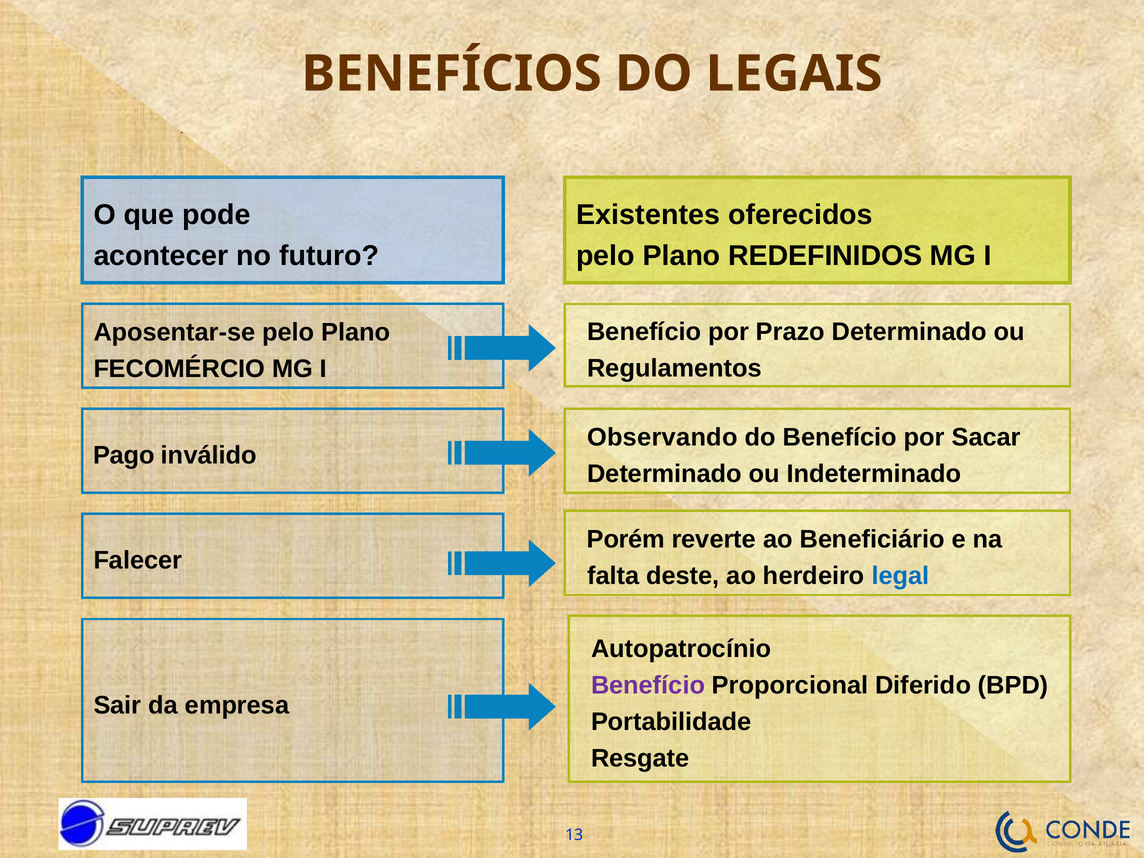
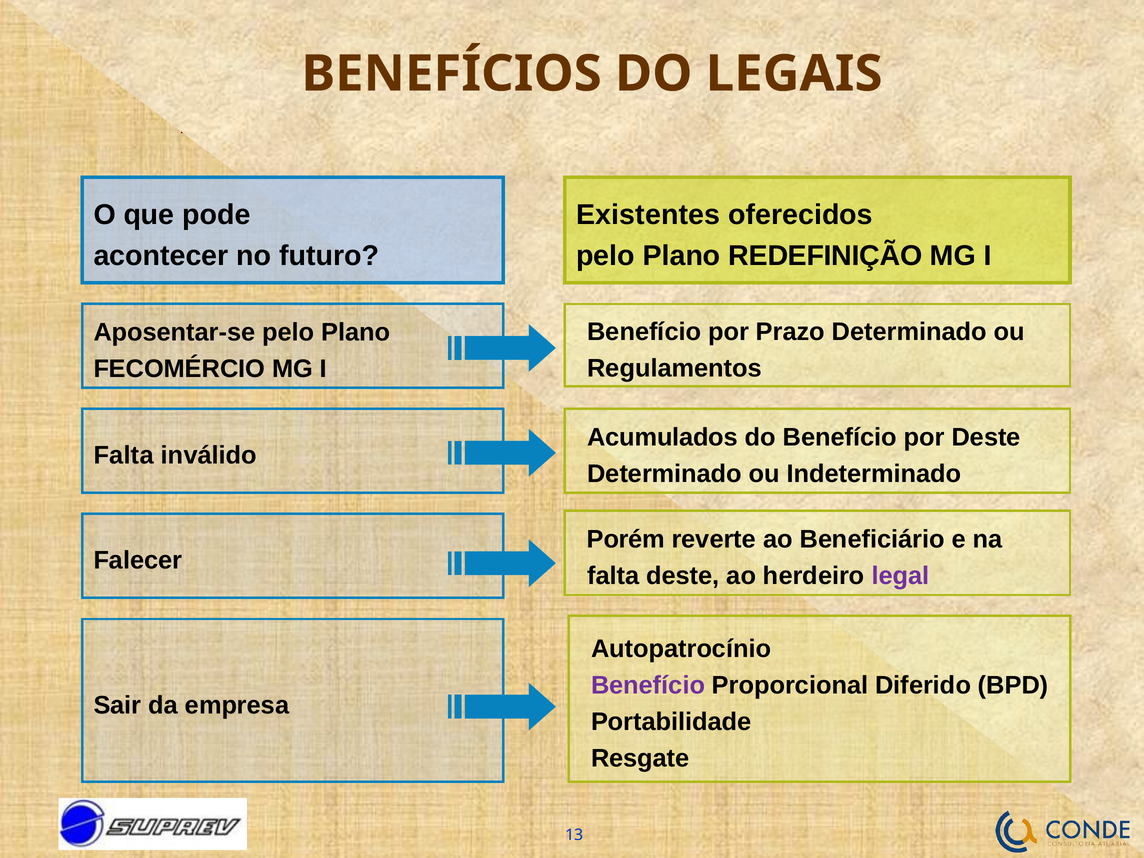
REDEFINIDOS: REDEFINIDOS -> REDEFINIÇÃO (825, 256)
Observando: Observando -> Acumulados (663, 437)
por Sacar: Sacar -> Deste (986, 437)
Pago: Pago -> Falta (124, 456)
legal colour: blue -> purple (900, 576)
